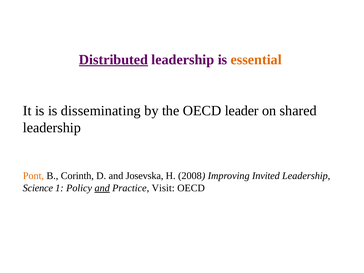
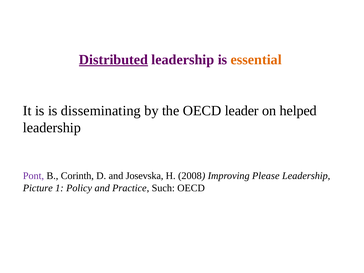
shared: shared -> helped (298, 111)
Pont colour: orange -> purple (33, 176)
Invited: Invited -> Please (266, 176)
Science: Science -> Picture (38, 188)
and underline: present -> none (102, 188)
Visit: Visit -> Such (163, 188)
